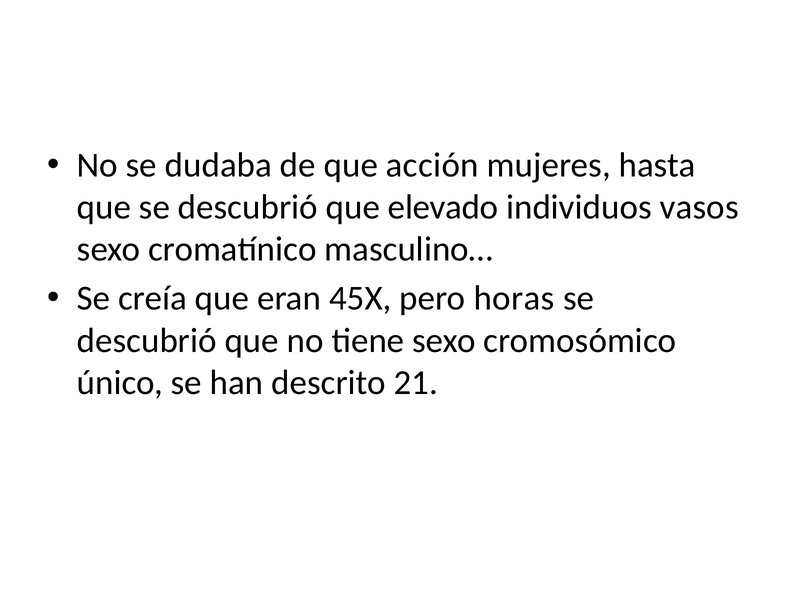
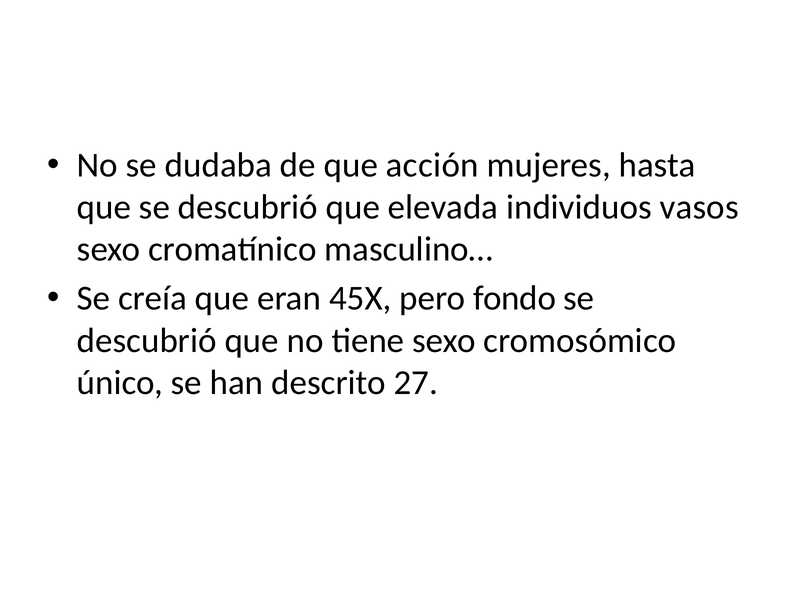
elevado: elevado -> elevada (443, 207)
horas: horas -> fondo (515, 298)
21: 21 -> 27 (416, 383)
